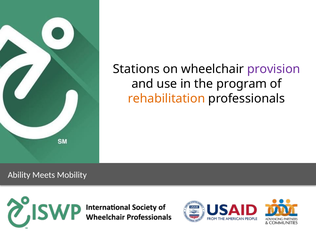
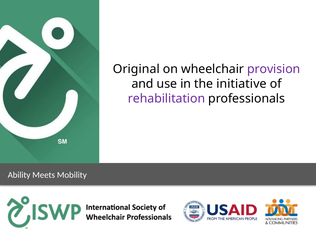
Stations: Stations -> Original (136, 69)
program: program -> initiative (241, 84)
rehabilitation colour: orange -> purple (167, 98)
